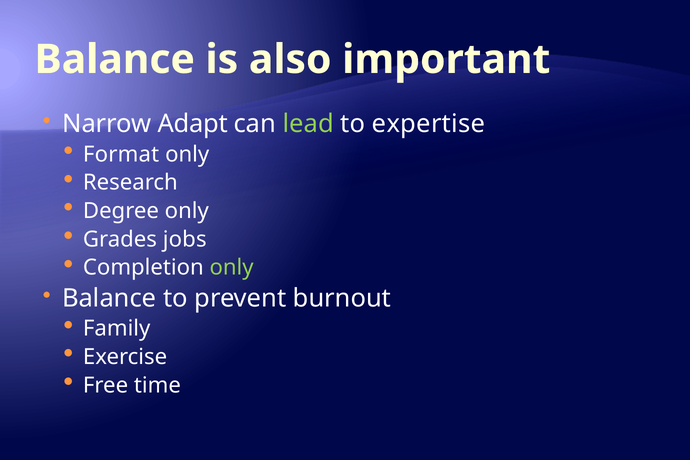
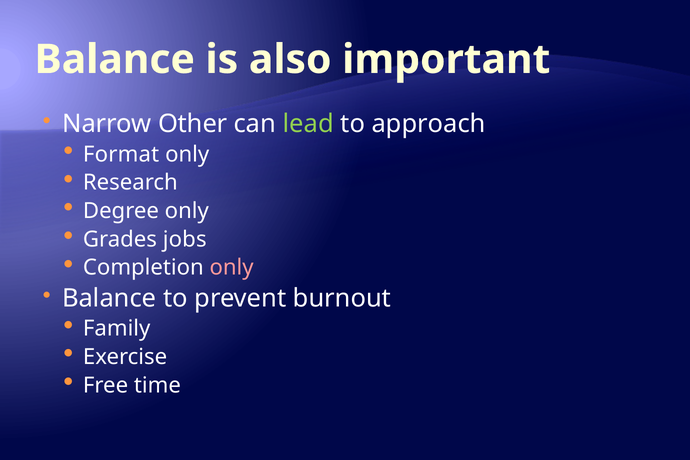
Adapt: Adapt -> Other (193, 124)
expertise: expertise -> approach (429, 124)
only colour: light green -> pink (232, 268)
